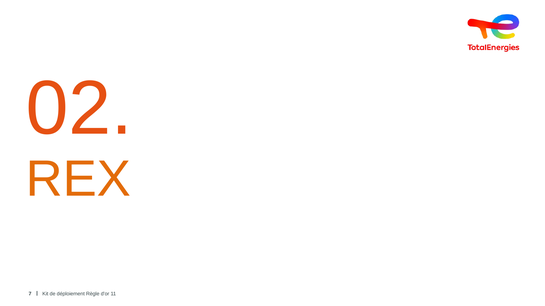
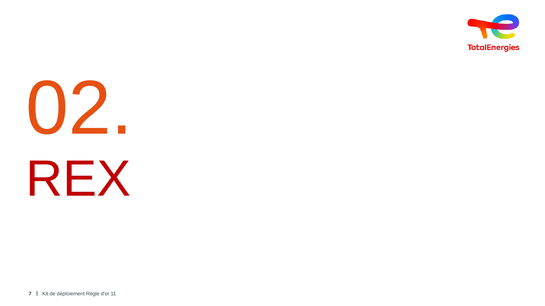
REX colour: orange -> red (78, 179)
